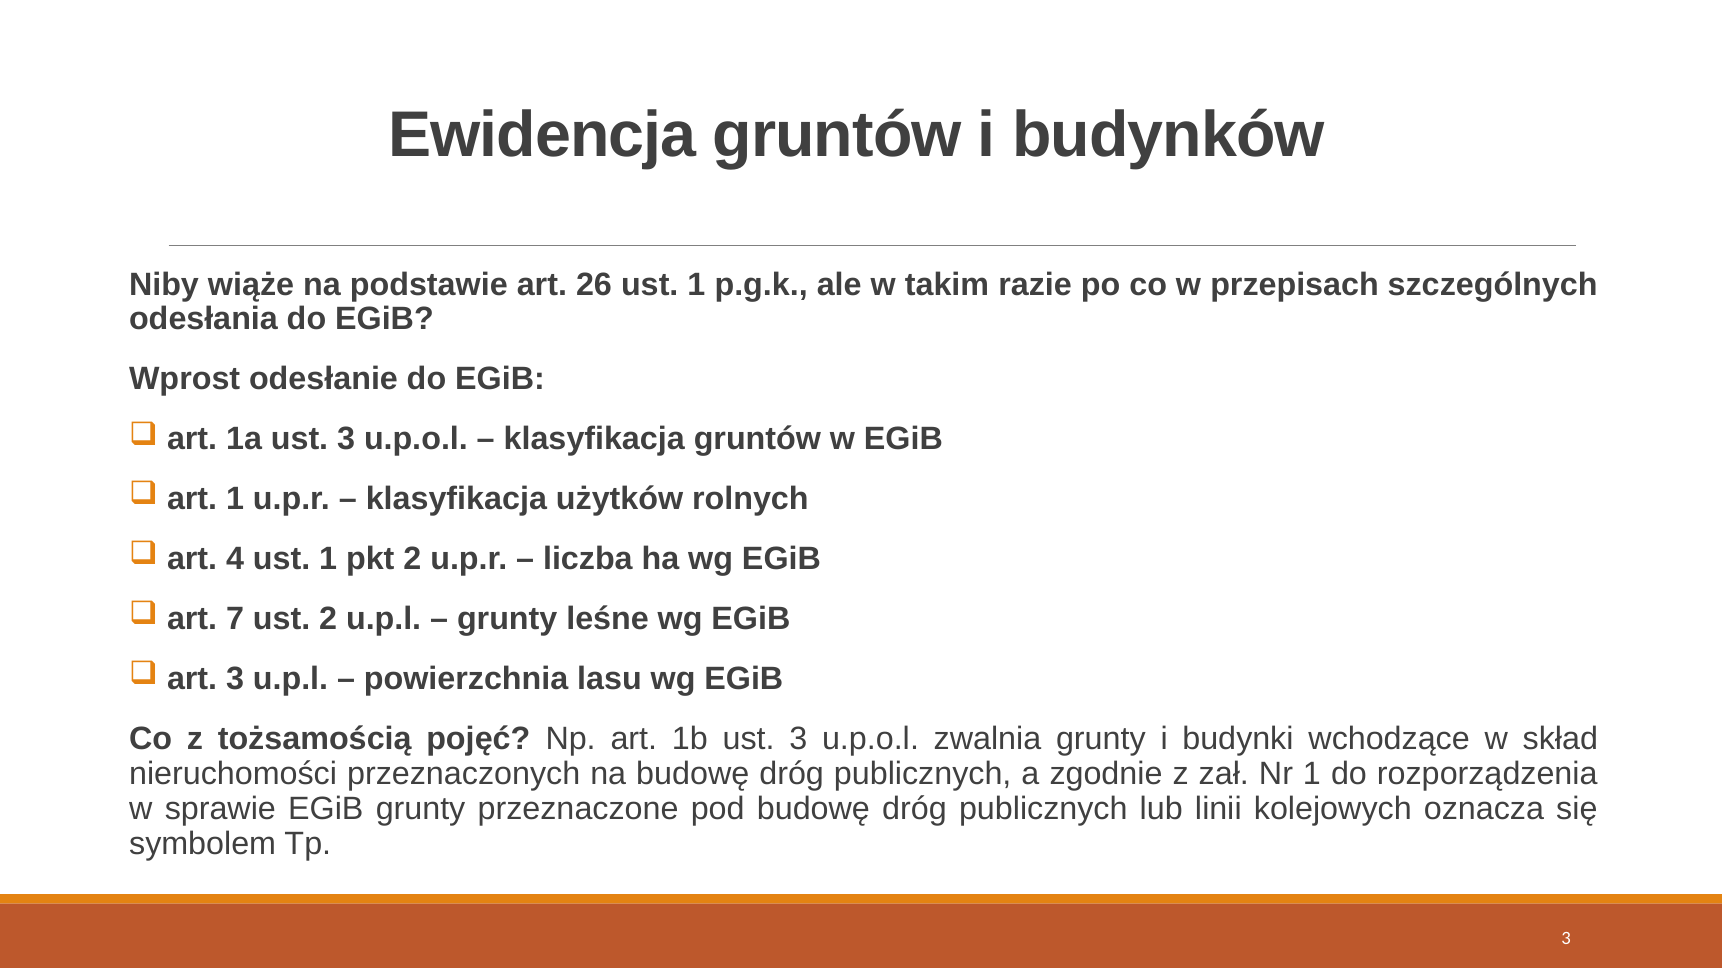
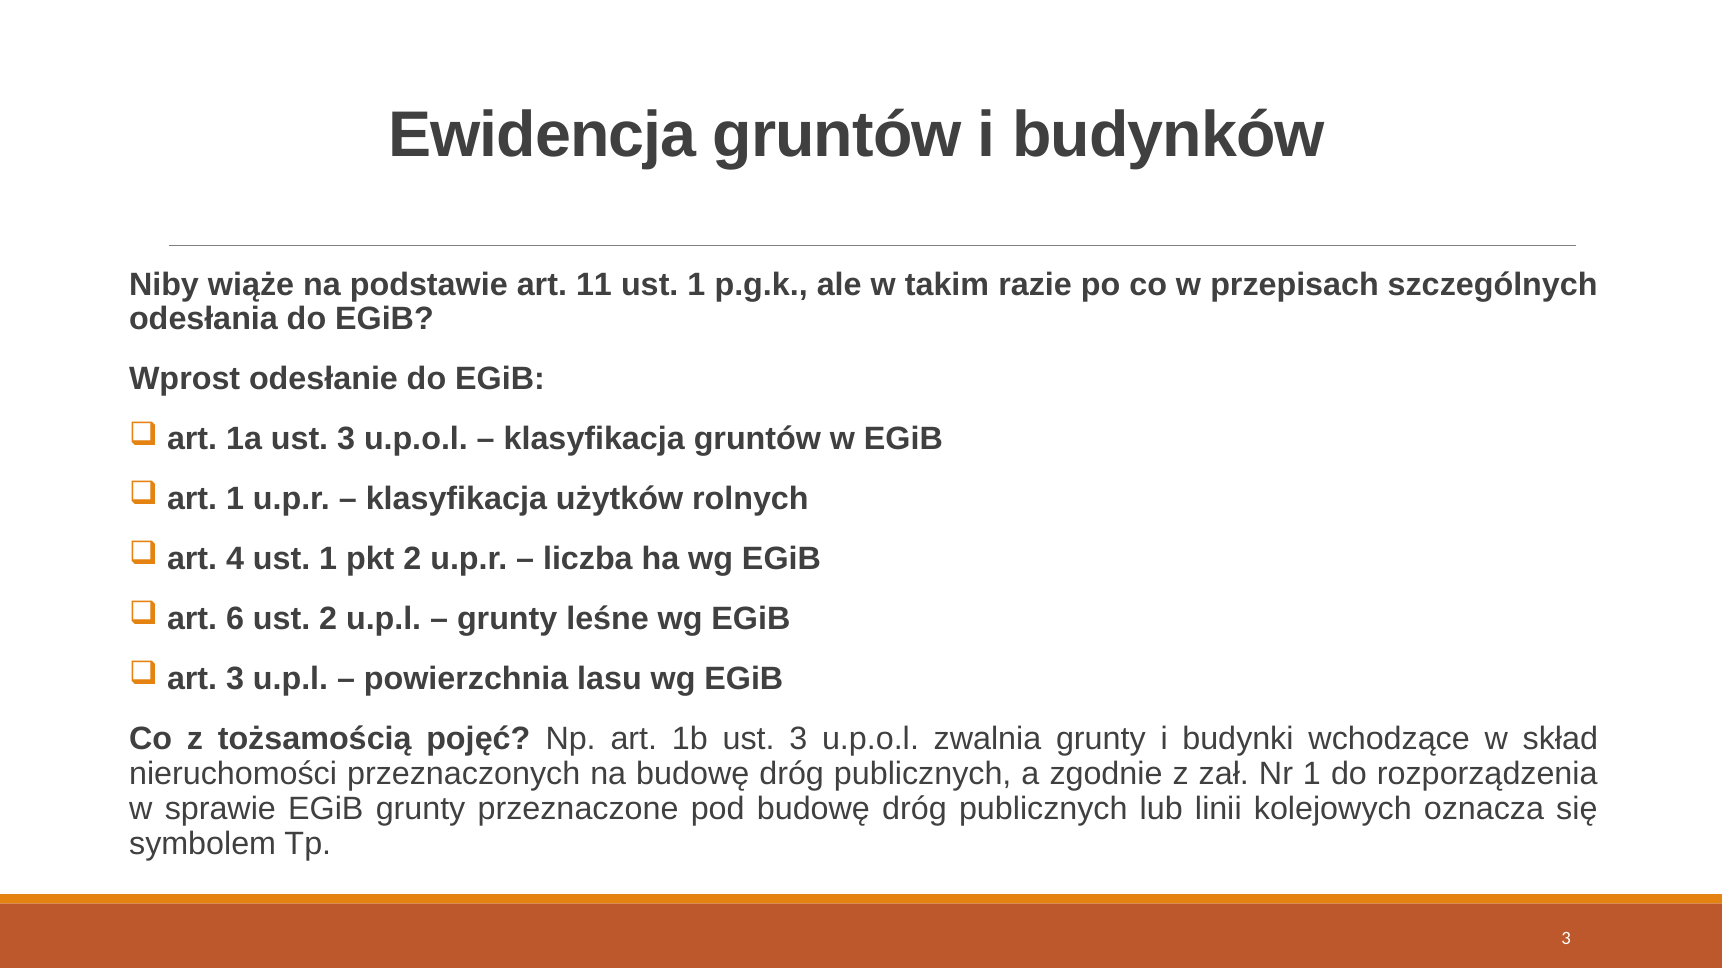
26: 26 -> 11 (594, 285)
7: 7 -> 6 (235, 619)
